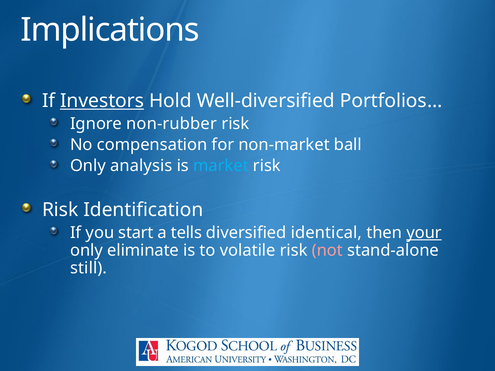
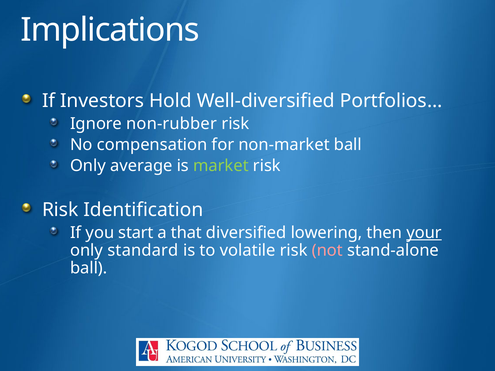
Investors underline: present -> none (102, 101)
analysis: analysis -> average (141, 166)
market colour: light blue -> light green (221, 166)
tells: tells -> that (186, 233)
identical: identical -> lowering (326, 233)
eliminate: eliminate -> standard (143, 251)
still: still -> ball (89, 268)
